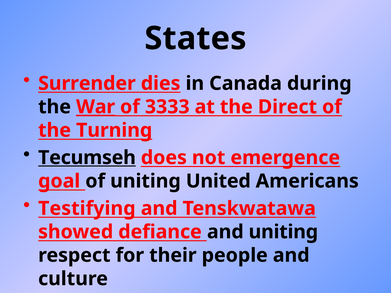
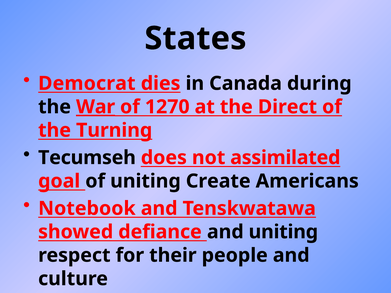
Surrender: Surrender -> Democrat (87, 83)
3333: 3333 -> 1270 (167, 107)
Tecumseh underline: present -> none (87, 158)
emergence: emergence -> assimilated (285, 158)
United: United -> Create (218, 181)
Testifying: Testifying -> Notebook (87, 209)
